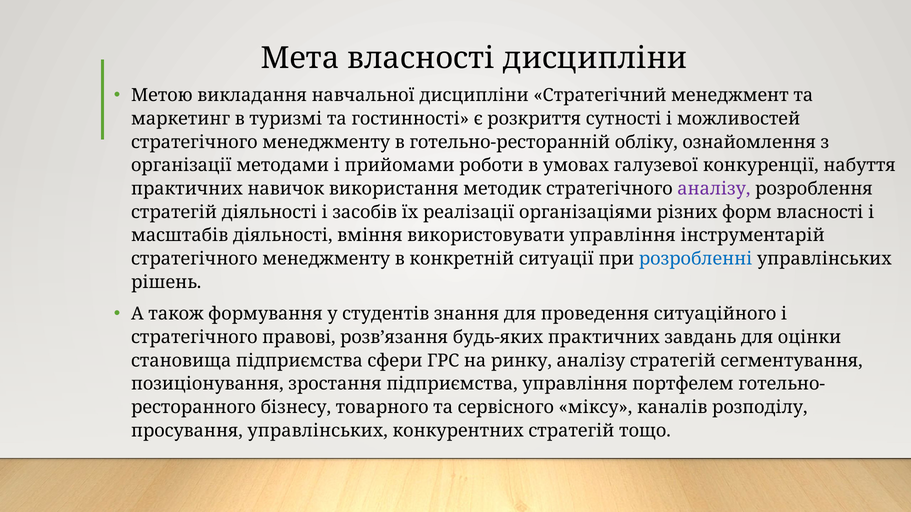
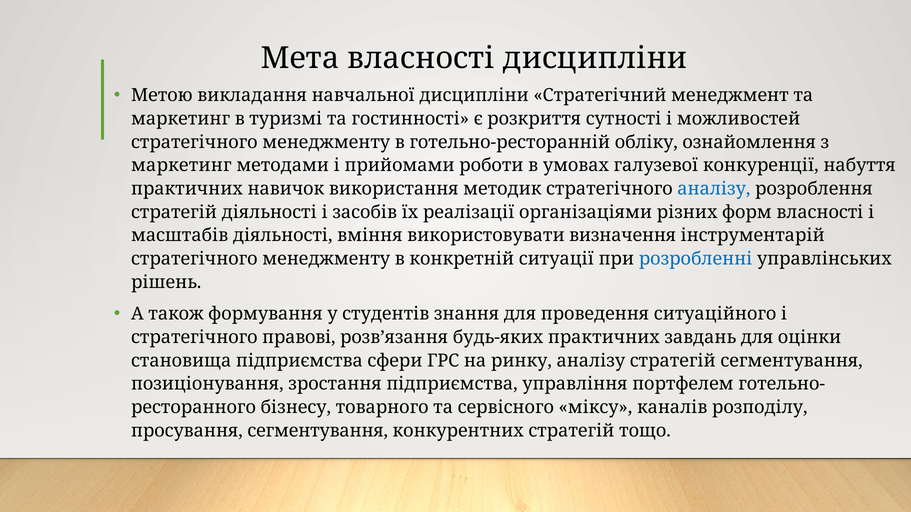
організації: організації -> маркетинг (181, 166)
аналізу colour: purple -> blue (714, 189)
використовувати управління: управління -> визначення (623, 236)
просування управлінських: управлінських -> сегментування (318, 431)
